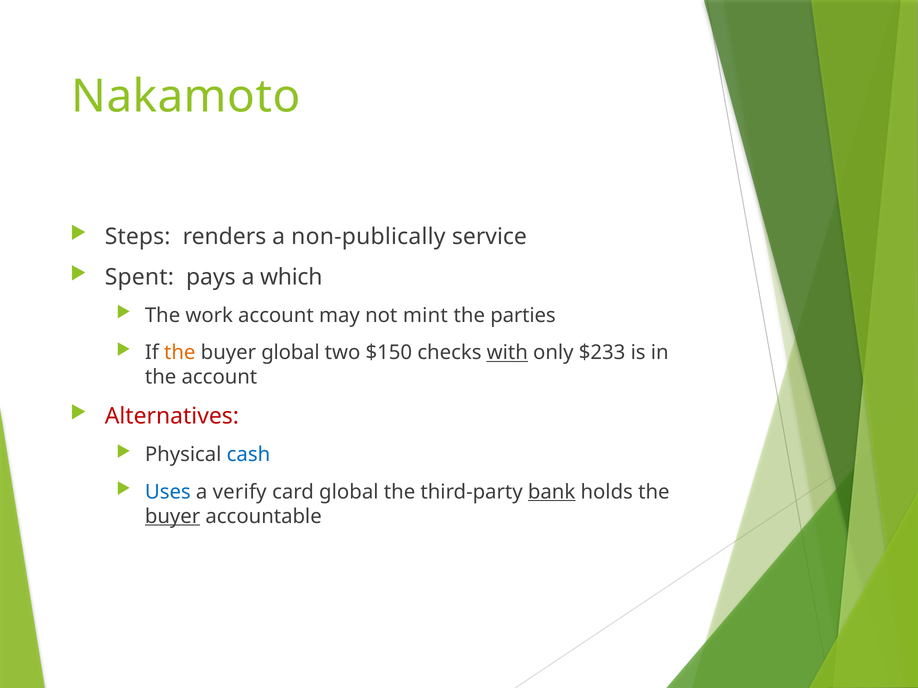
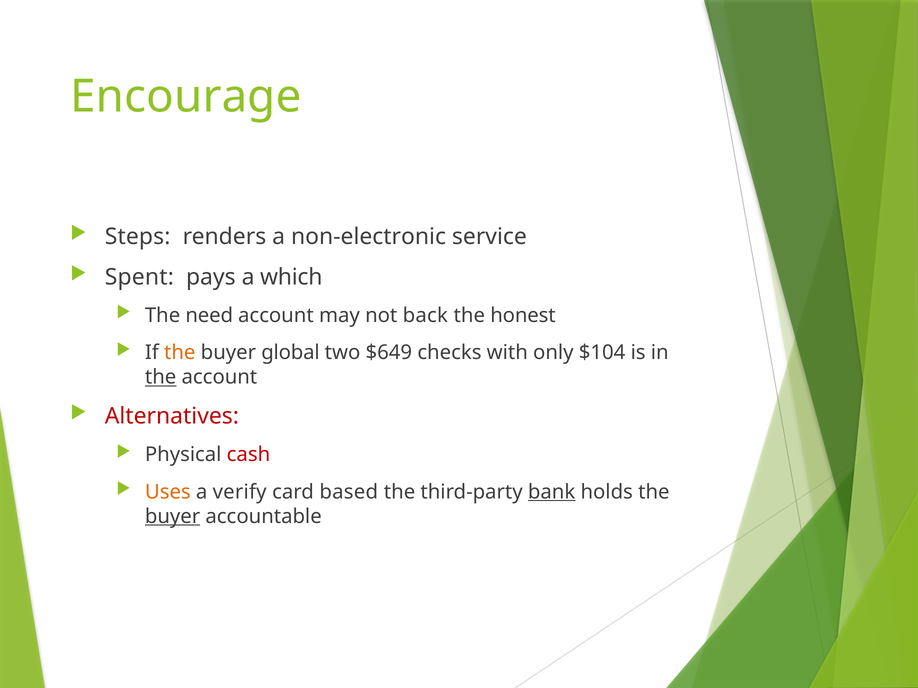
Nakamoto: Nakamoto -> Encourage (186, 97)
non-publically: non-publically -> non-electronic (369, 237)
work: work -> need (209, 316)
mint: mint -> back (425, 316)
parties: parties -> honest (523, 316)
$150: $150 -> $649 (389, 353)
with underline: present -> none (507, 353)
$233: $233 -> $104 (602, 353)
the underline: none -> present (161, 377)
cash colour: blue -> red (248, 455)
Uses colour: blue -> orange (168, 492)
card global: global -> based (349, 492)
